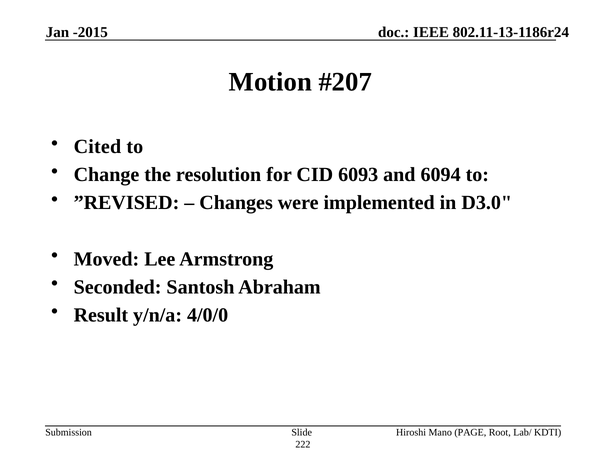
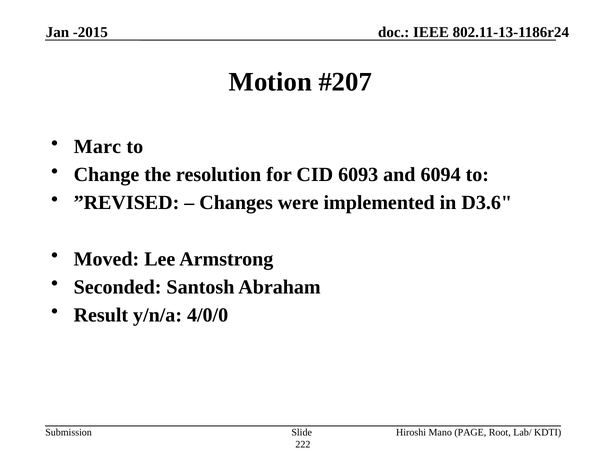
Cited: Cited -> Marc (97, 147)
D3.0: D3.0 -> D3.6 (487, 203)
